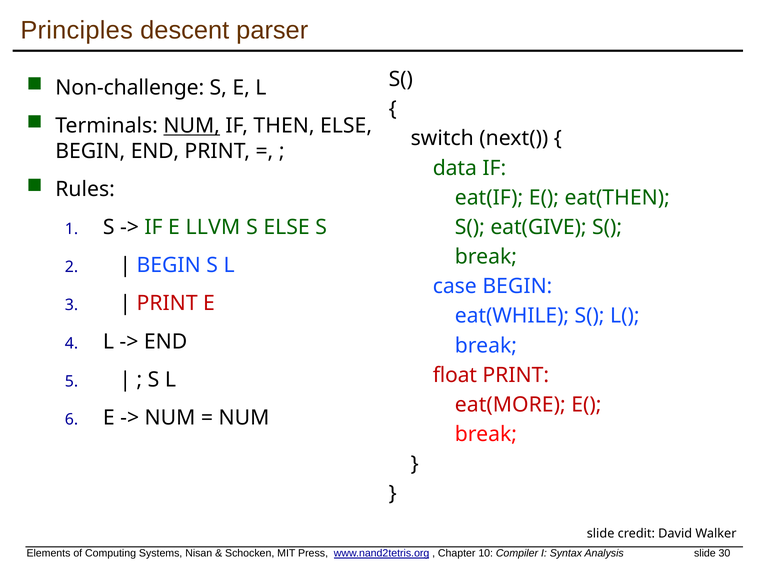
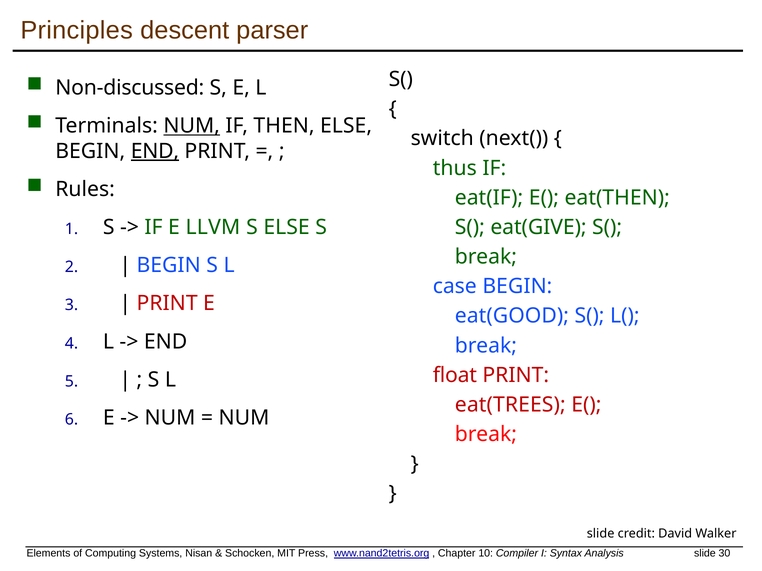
Non-challenge: Non-challenge -> Non-discussed (130, 88)
END underline: none -> present (155, 151)
data: data -> thus (455, 168)
eat(WHILE: eat(WHILE -> eat(GOOD (512, 316)
eat(MORE: eat(MORE -> eat(TREES (510, 405)
